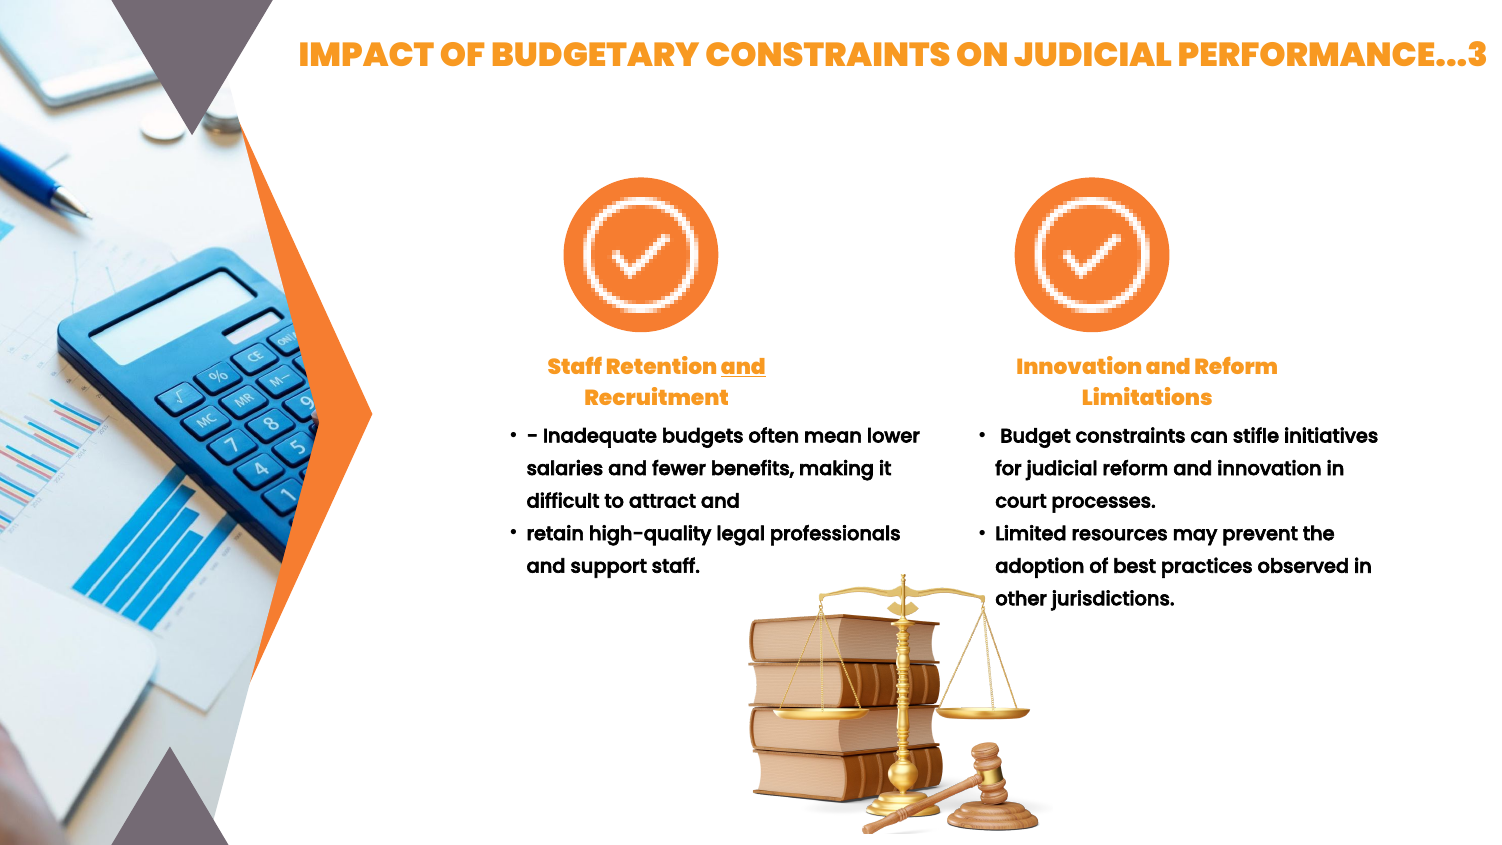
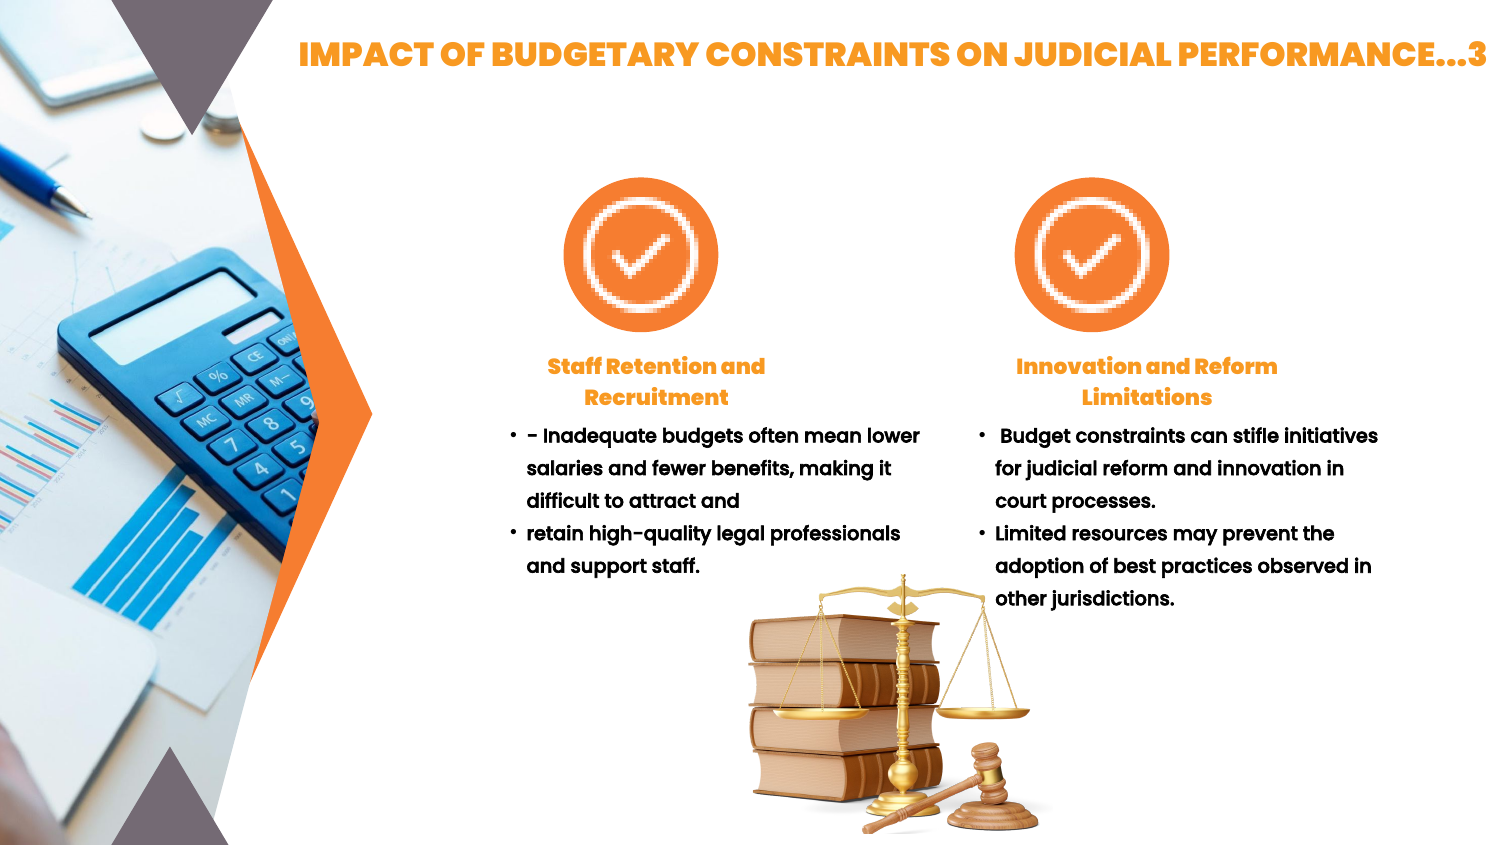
and underline: present -> none (743, 367)
